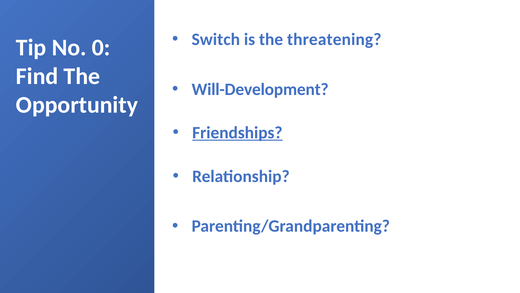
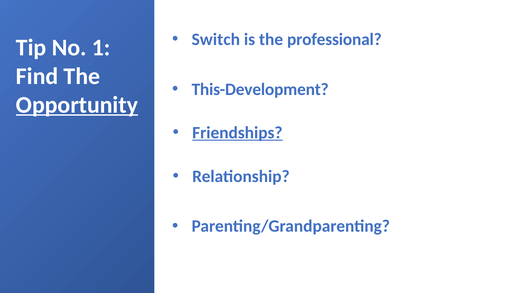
threatening: threatening -> professional (334, 39)
0: 0 -> 1 (101, 47)
Will-Development: Will-Development -> This-Development (260, 89)
Opportunity underline: none -> present (77, 105)
